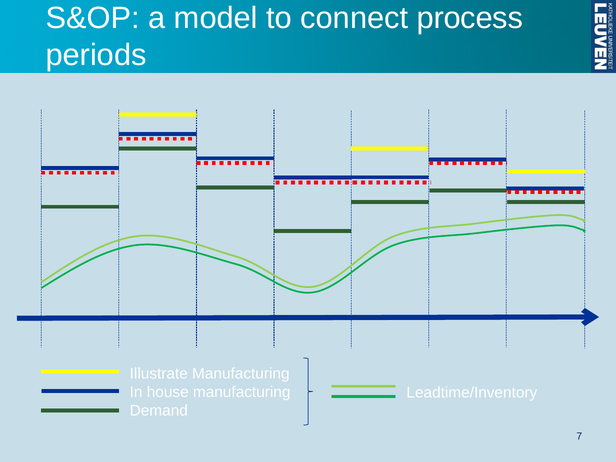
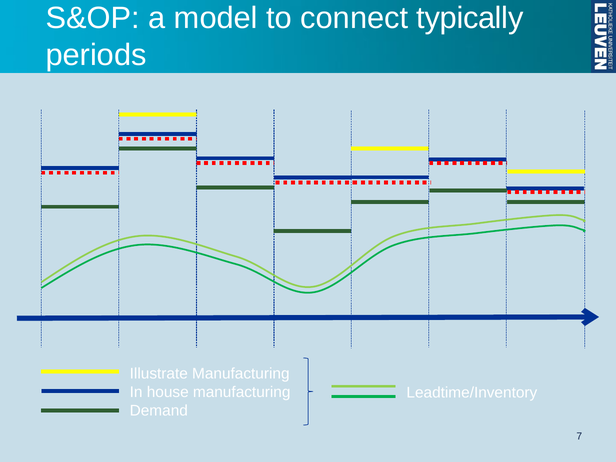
process: process -> typically (470, 18)
